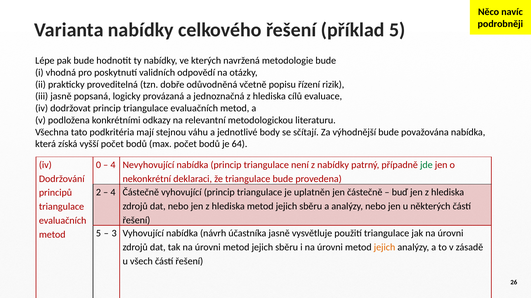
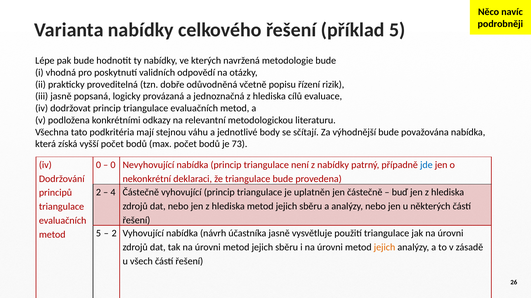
64: 64 -> 73 (240, 144)
4: 4 -> 0 (113, 165)
jde colour: green -> blue (426, 165)
3: 3 -> 2 (114, 234)
